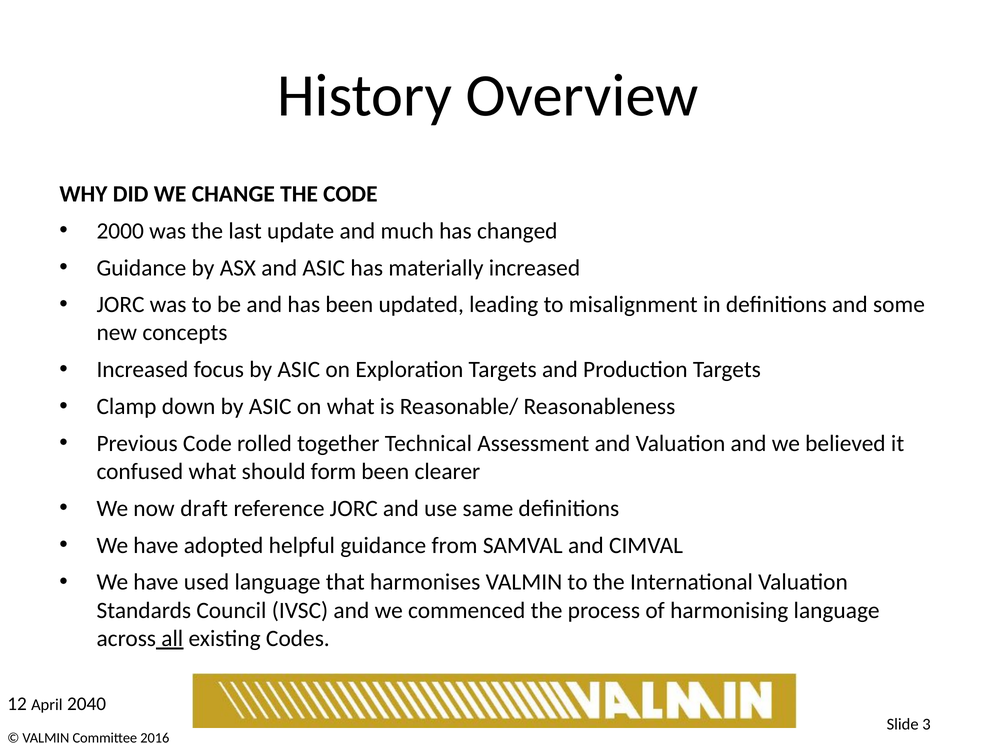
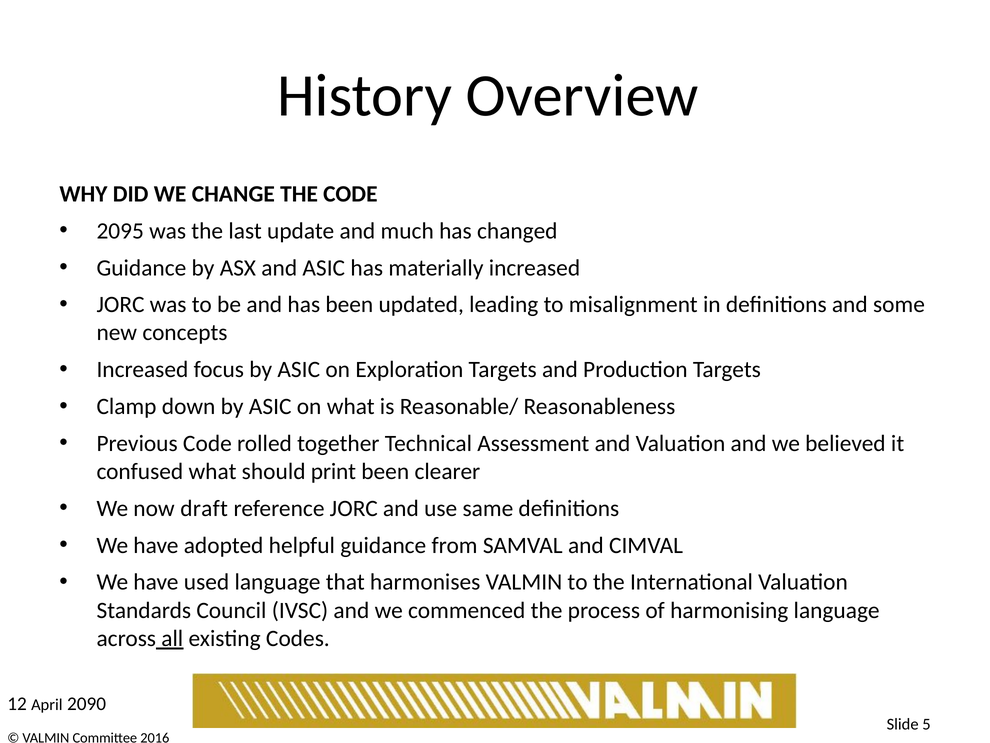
2000: 2000 -> 2095 (120, 231)
form: form -> print (333, 471)
2040: 2040 -> 2090 (87, 704)
3: 3 -> 5 (927, 724)
